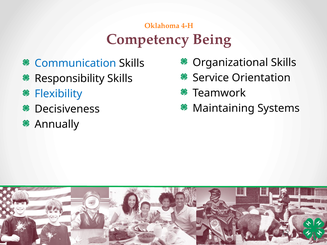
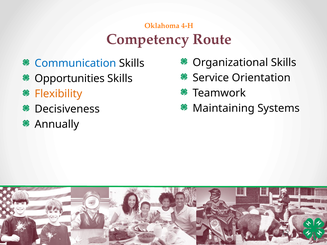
Being: Being -> Route (212, 39)
Responsibility: Responsibility -> Opportunities (70, 79)
Flexibility colour: blue -> orange (58, 94)
